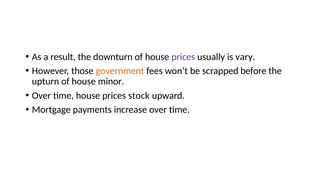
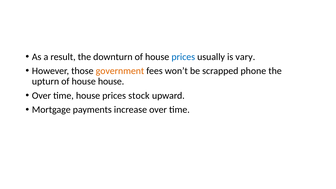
prices colour: purple -> blue (183, 57)
before: before -> phone (253, 71)
house minor: minor -> house (111, 81)
